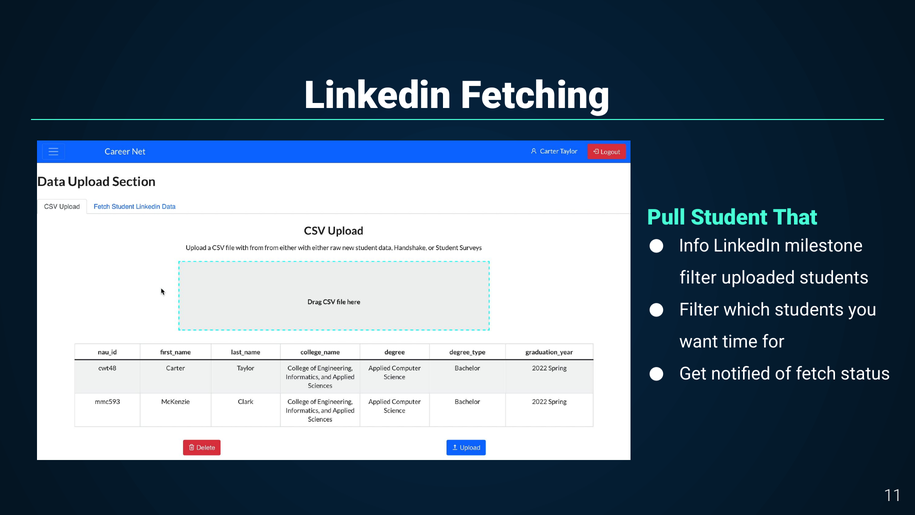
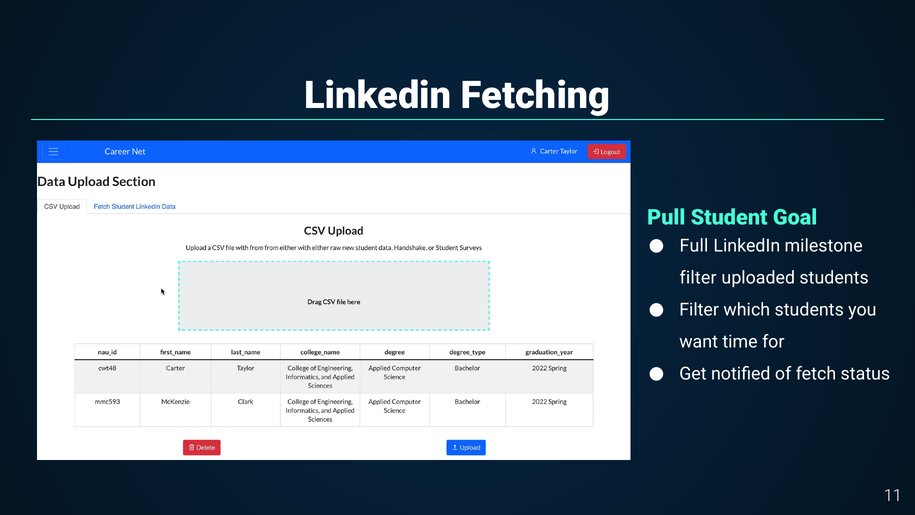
That: That -> Goal (795, 218)
Info: Info -> Full (694, 246)
